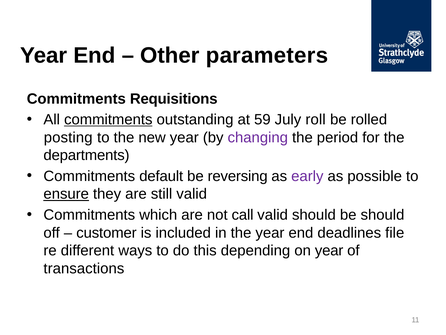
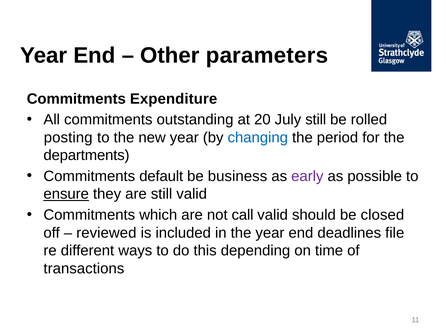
Requisitions: Requisitions -> Expenditure (174, 99)
commitments underline: present -> none (108, 119)
59: 59 -> 20 (262, 119)
July roll: roll -> still (316, 119)
changing colour: purple -> blue (258, 137)
reversing: reversing -> business (238, 176)
be should: should -> closed (382, 215)
customer: customer -> reviewed (106, 232)
on year: year -> time (329, 250)
